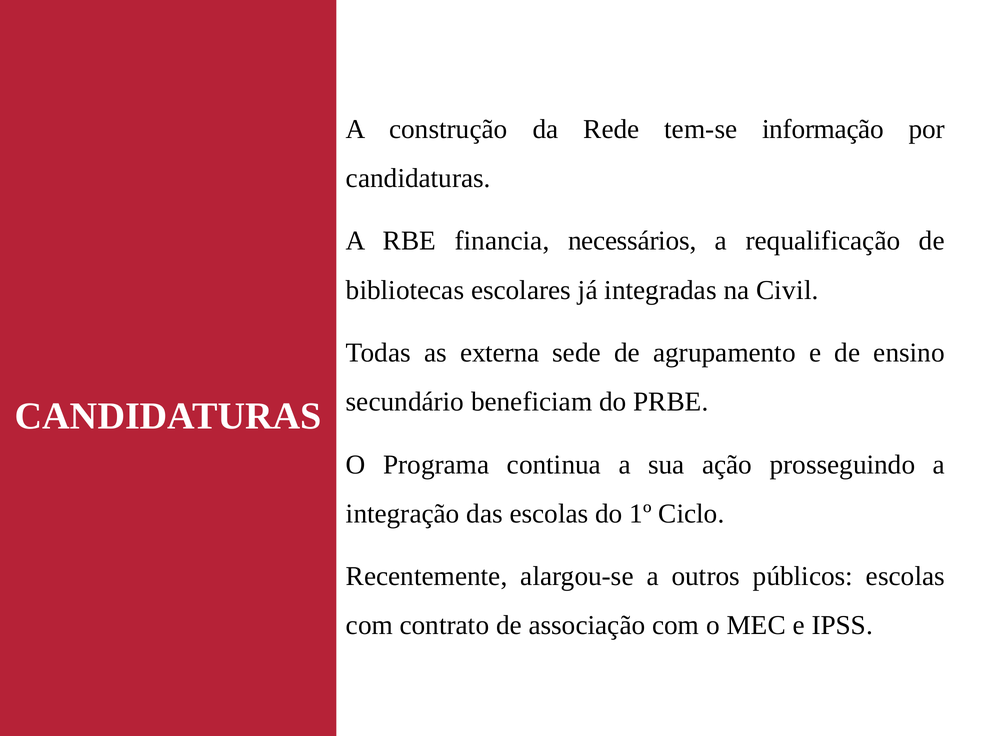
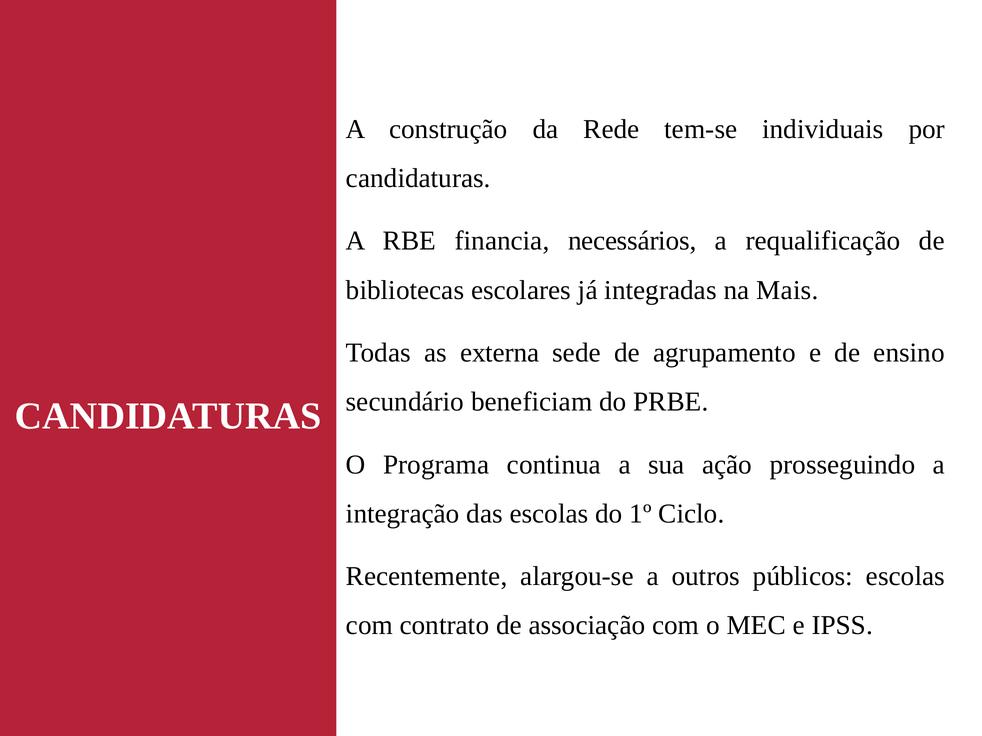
informação: informação -> individuais (823, 129)
Civil: Civil -> Mais (787, 290)
